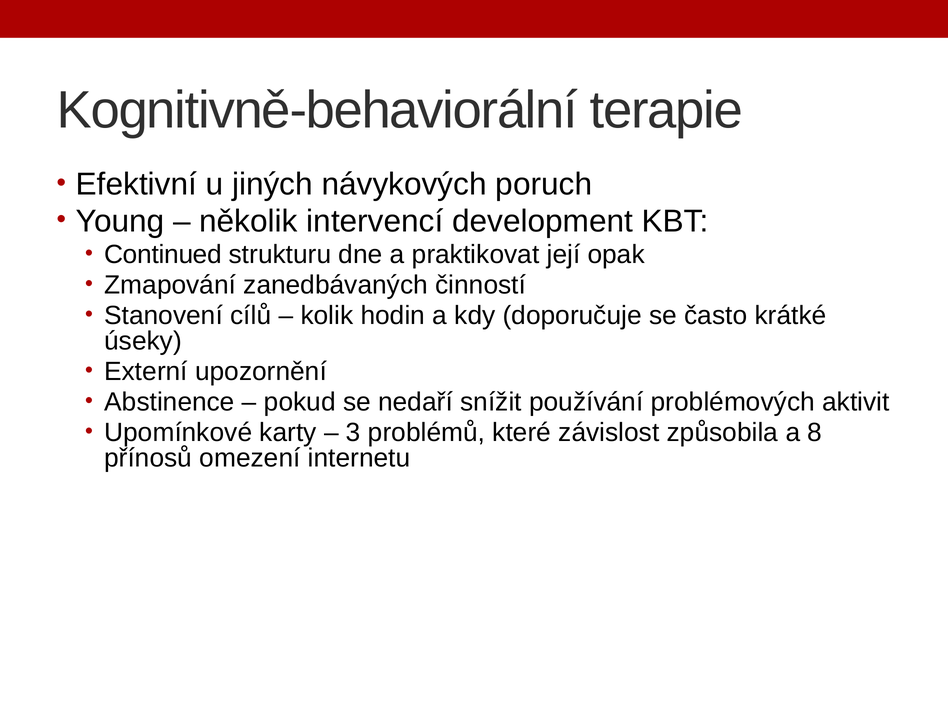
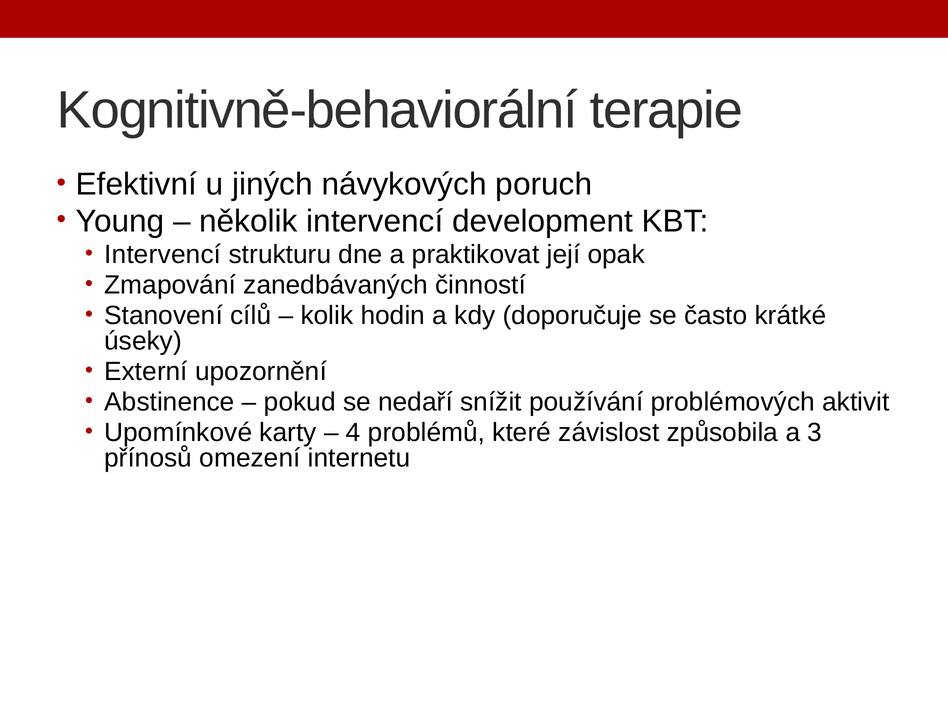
Continued: Continued -> Intervencí (163, 254)
3: 3 -> 4 (353, 433)
8: 8 -> 3 (815, 433)
